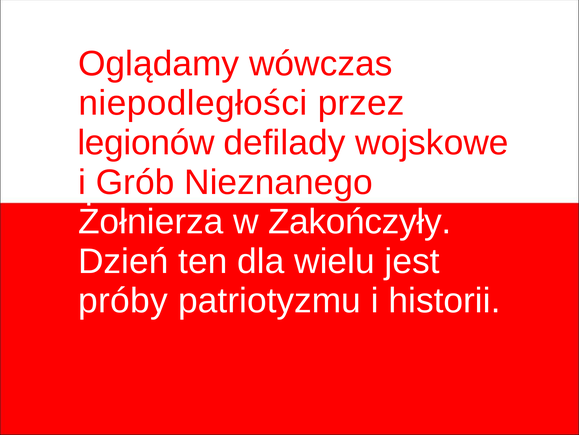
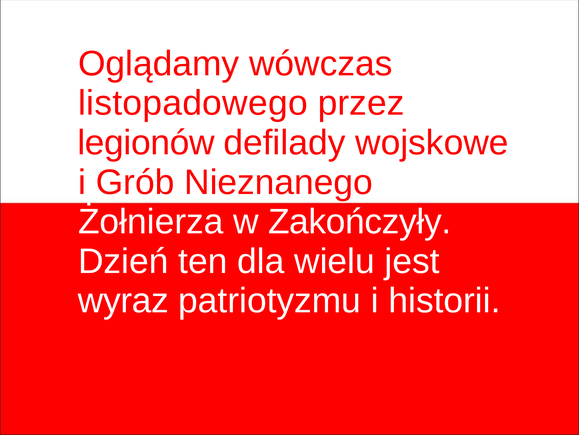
niepodległości: niepodległości -> listopadowego (193, 103)
próby: próby -> wyraz (123, 300)
